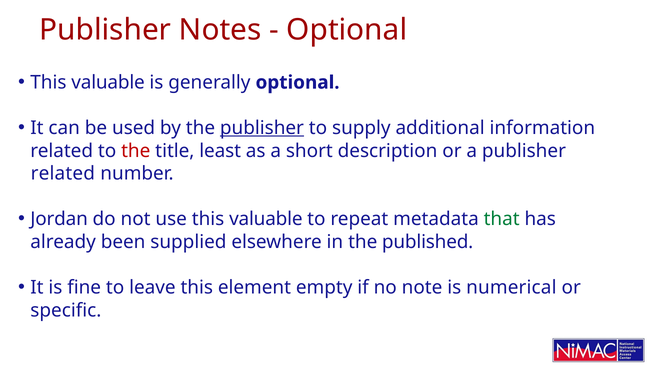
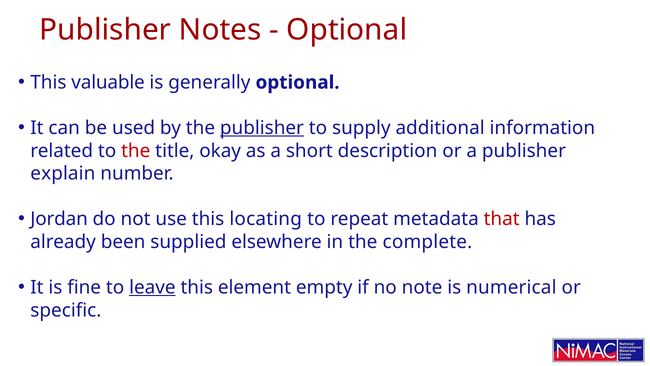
least: least -> okay (220, 151)
related: related -> explain (63, 173)
use this valuable: valuable -> locating (266, 219)
that colour: green -> red (502, 219)
published: published -> complete (427, 242)
leave underline: none -> present (152, 287)
